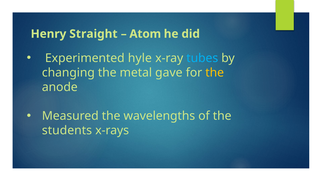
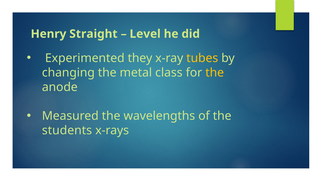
Atom: Atom -> Level (145, 34)
hyle: hyle -> they (140, 58)
tubes colour: light blue -> yellow (202, 58)
gave: gave -> class (169, 73)
